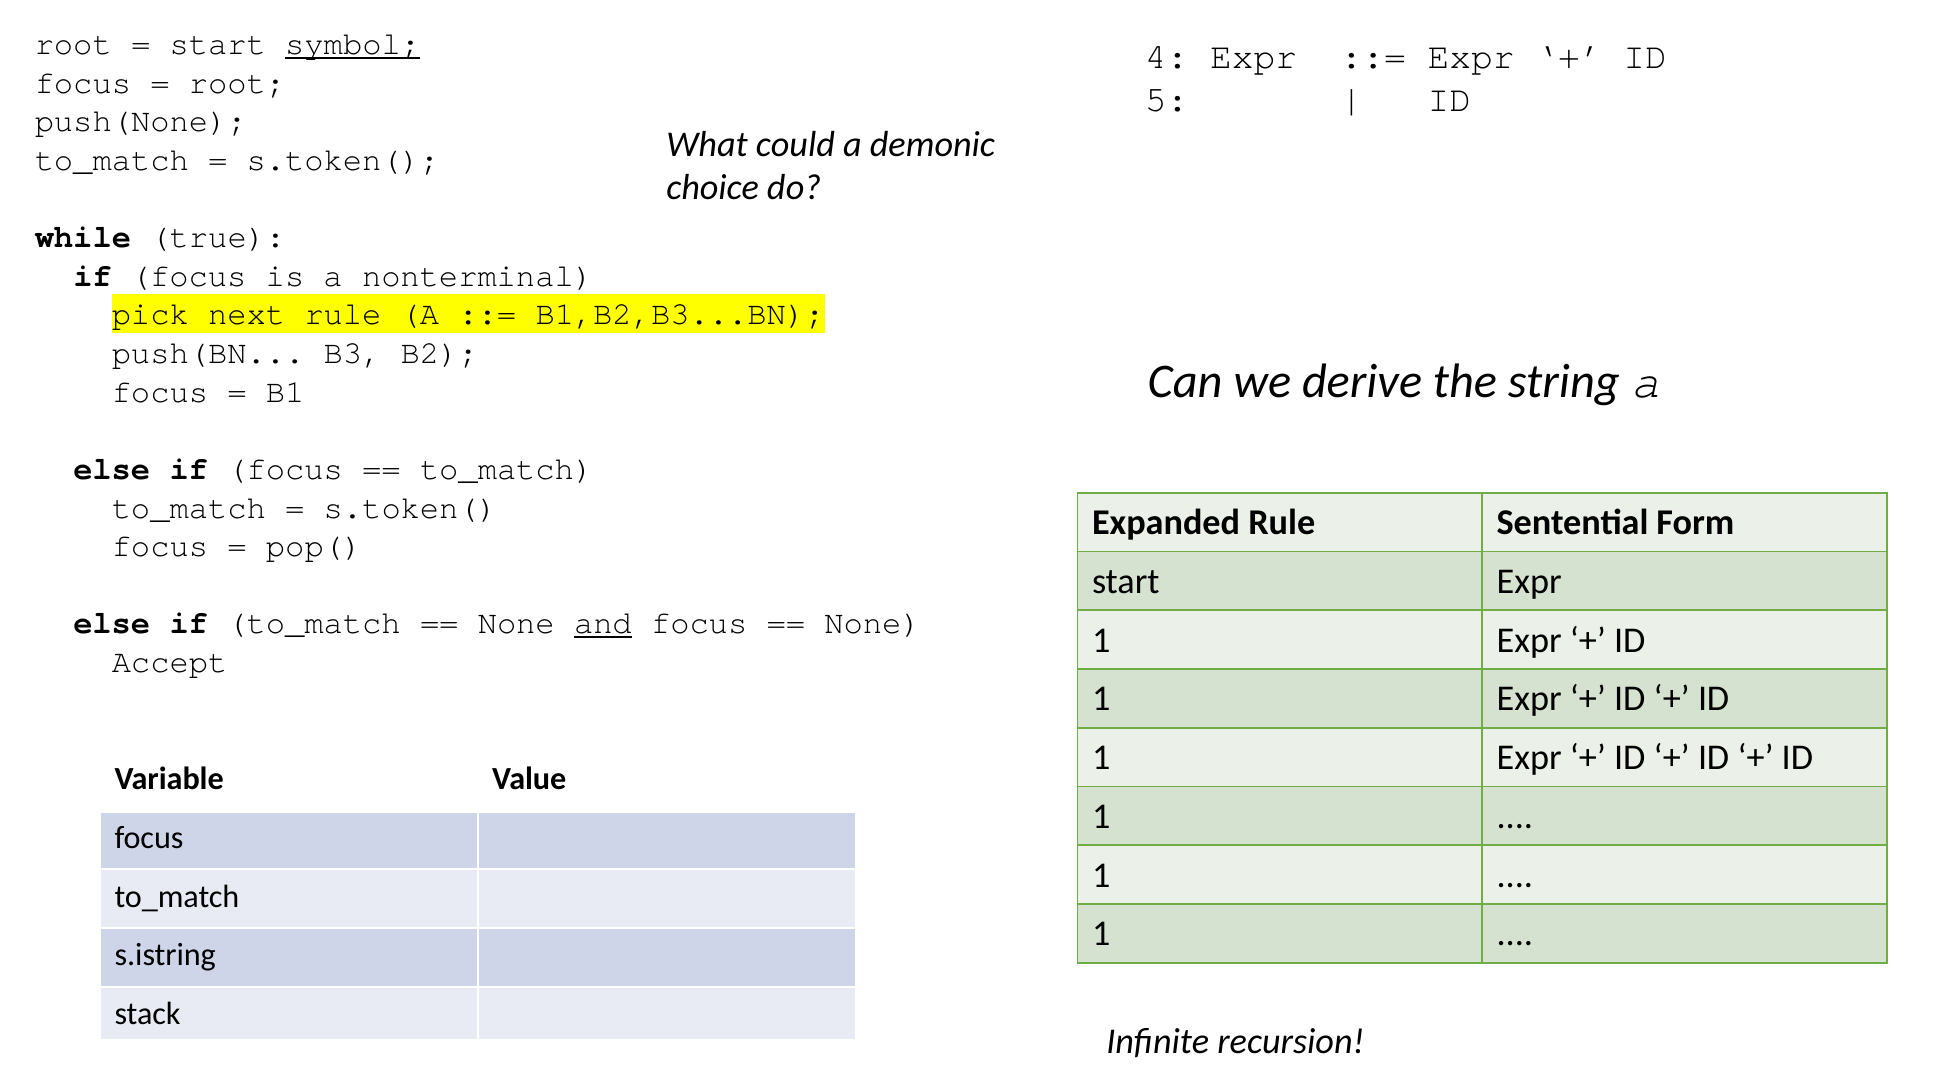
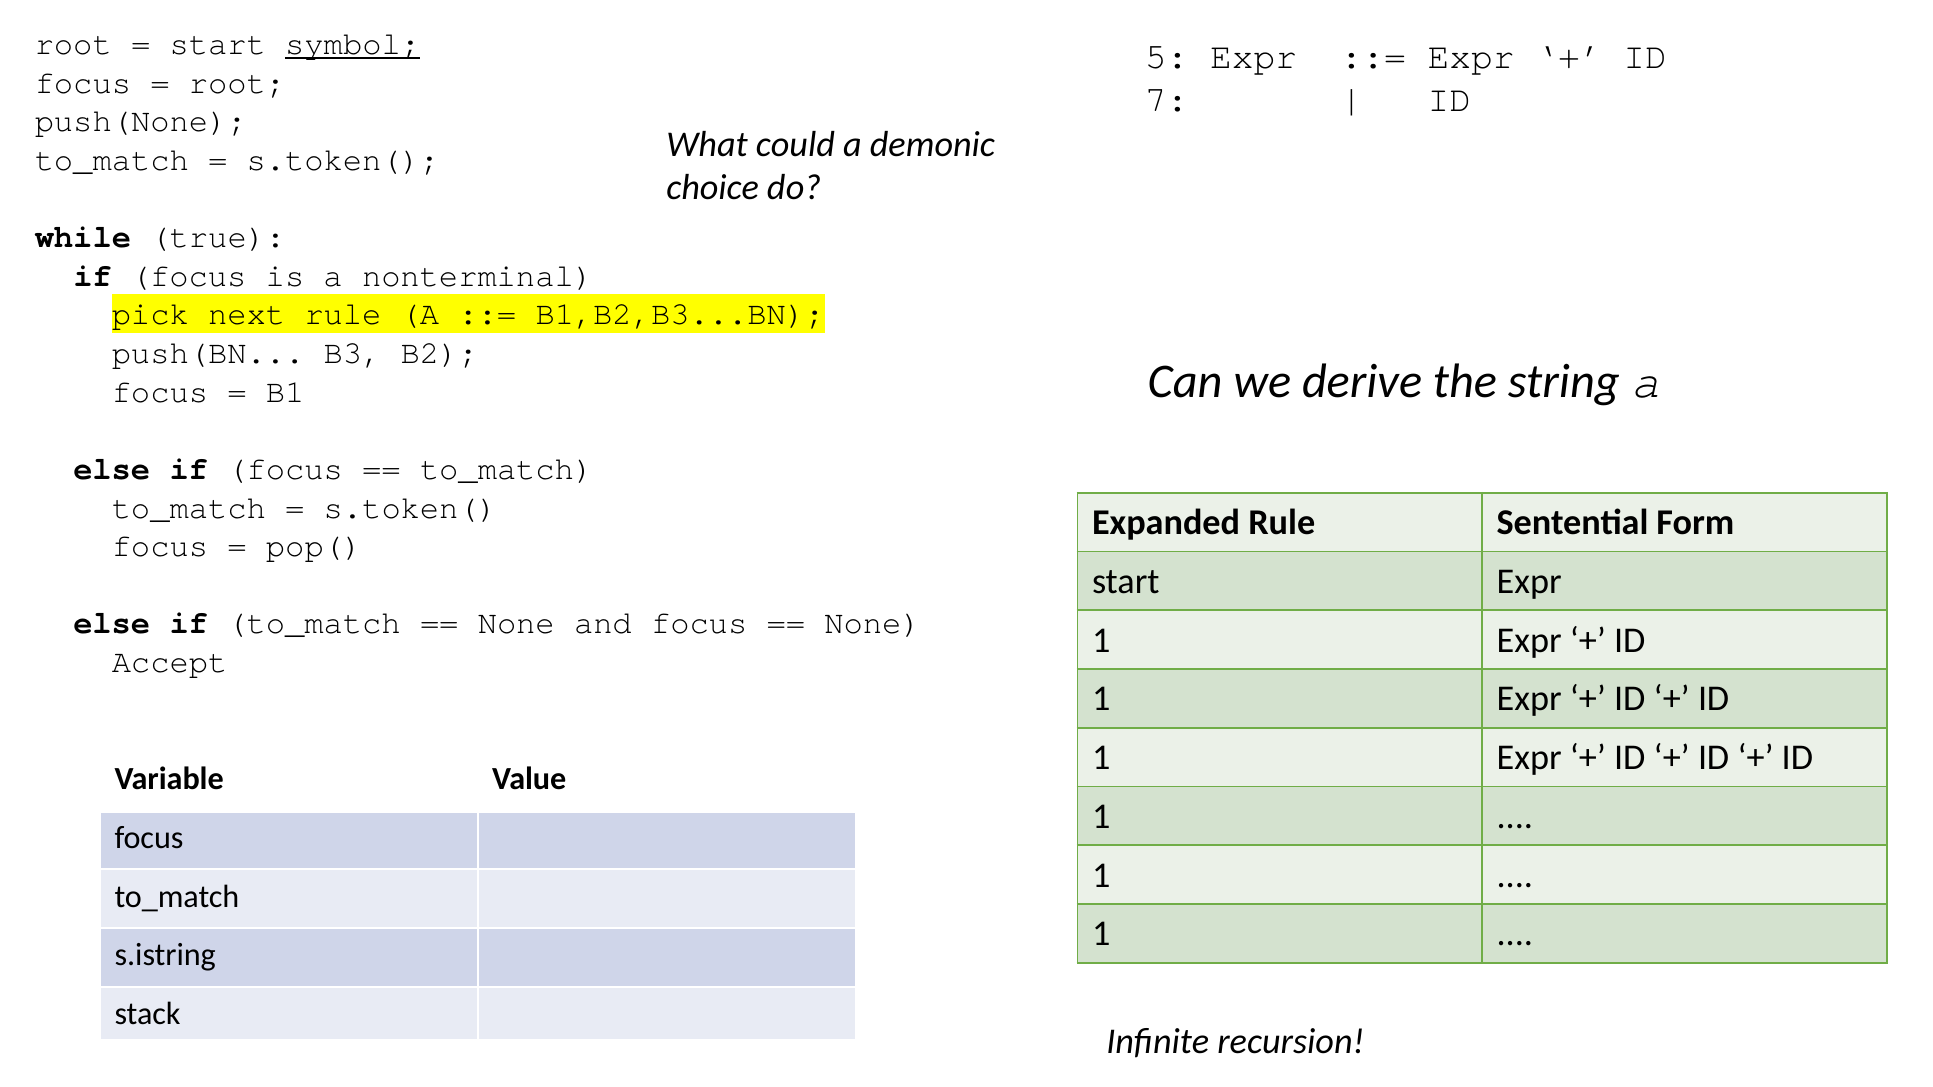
4: 4 -> 5 (1167, 56)
5: 5 -> 7 (1167, 100)
and underline: present -> none (603, 624)
